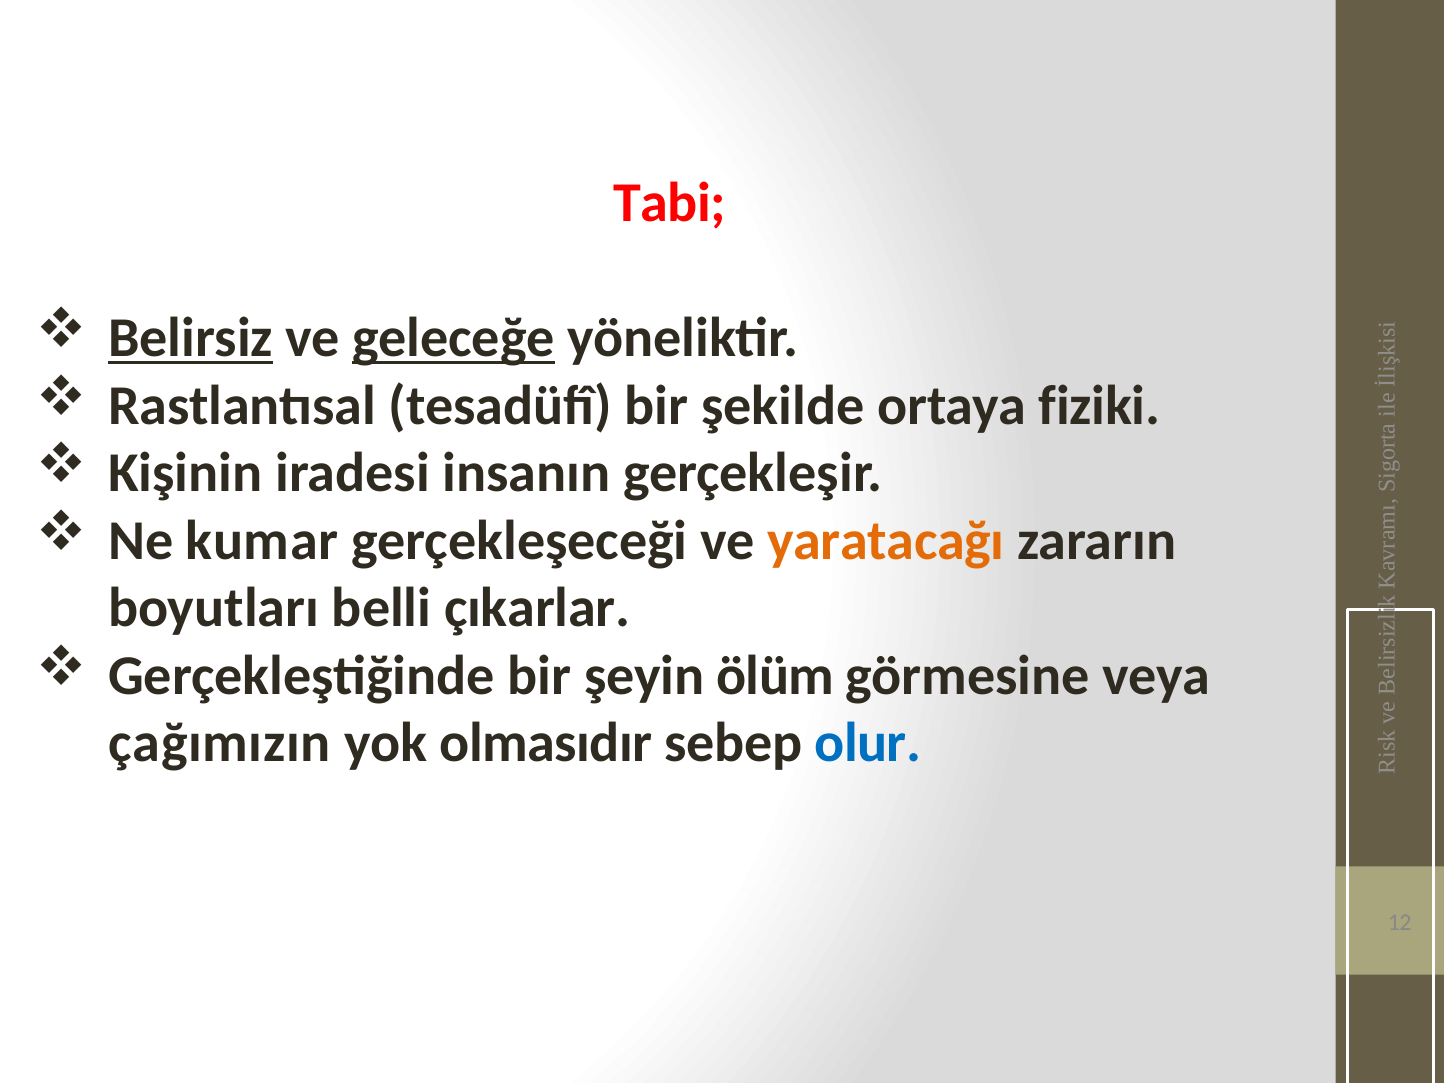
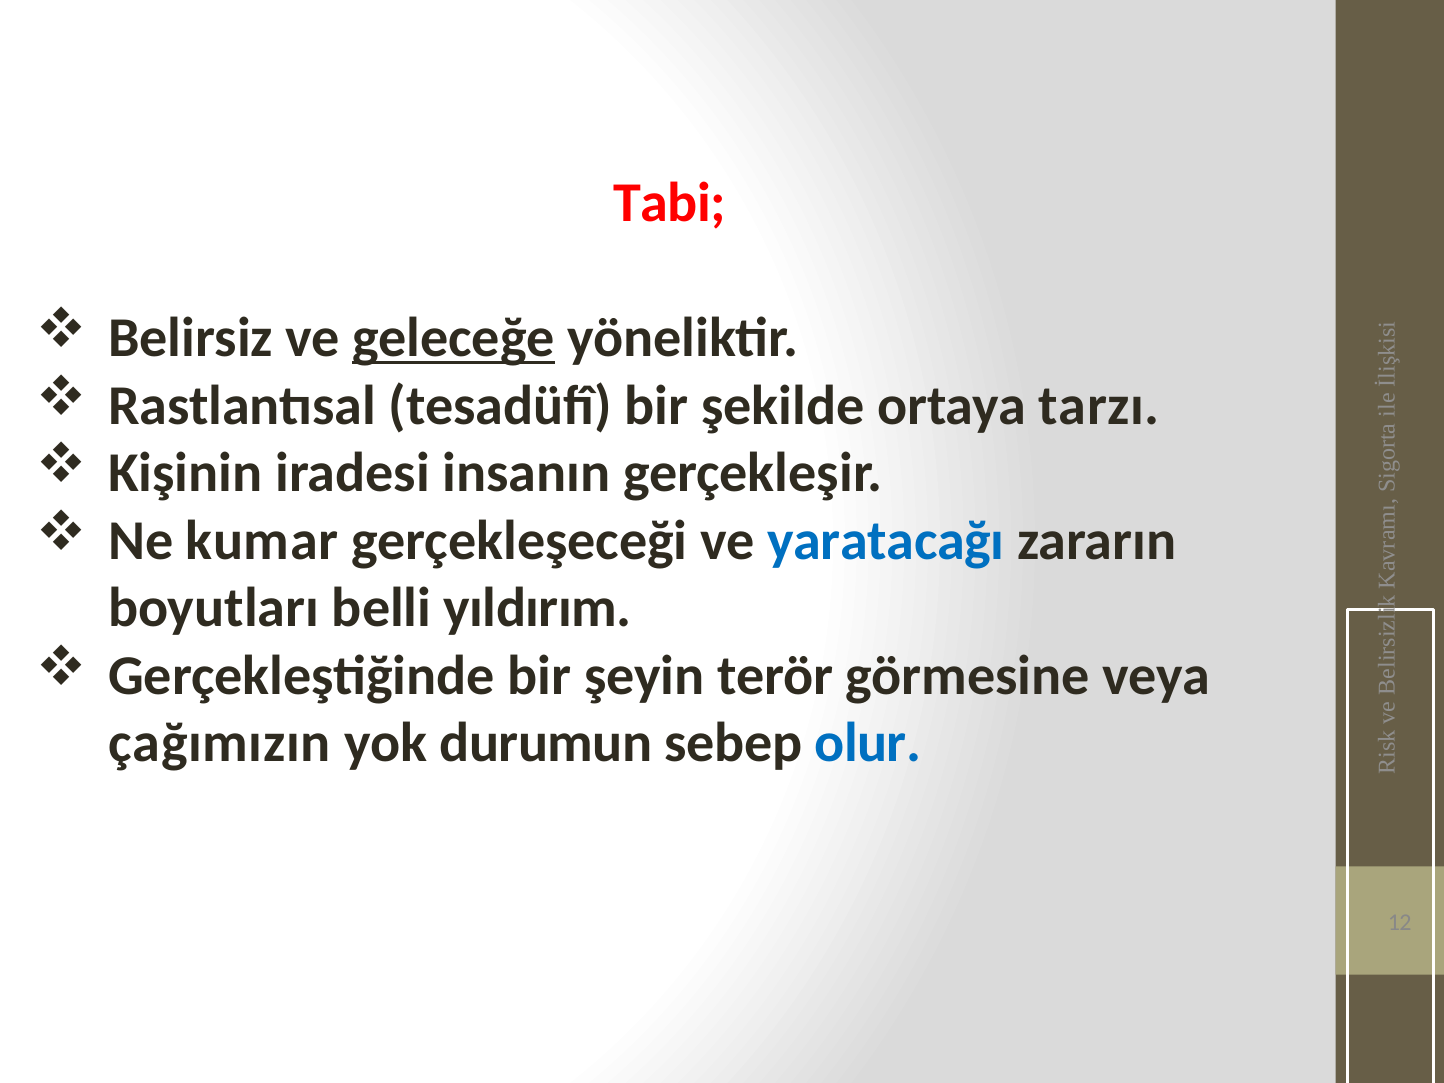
Belirsiz underline: present -> none (191, 338)
fiziki: fiziki -> tarzı (1099, 406)
yaratacağı colour: orange -> blue (886, 541)
çıkarlar: çıkarlar -> yıldırım (538, 608)
ölüm: ölüm -> terör (775, 676)
olmasıdır: olmasıdır -> durumun (546, 743)
